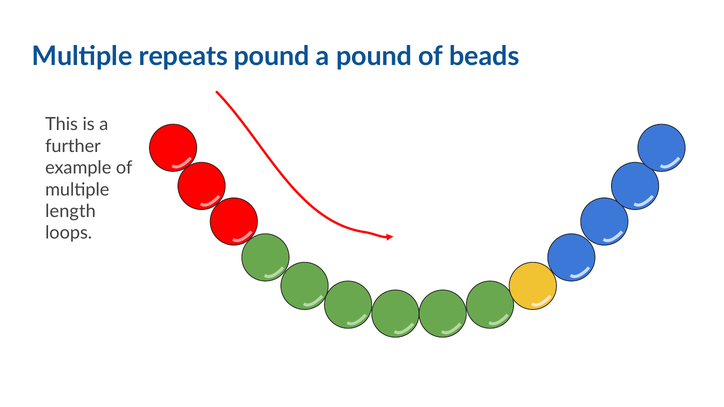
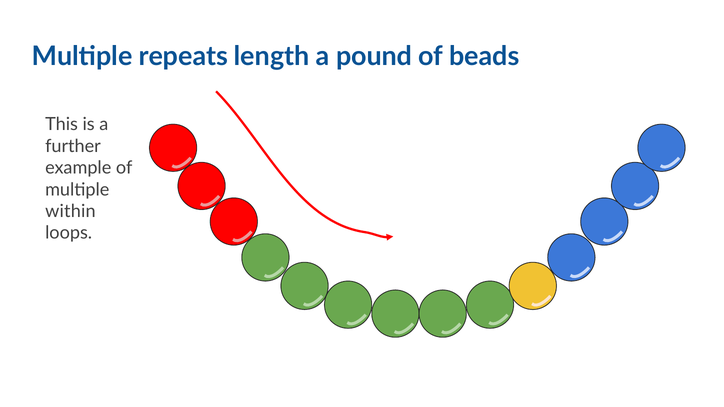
repeats pound: pound -> length (272, 56)
length: length -> within (70, 211)
